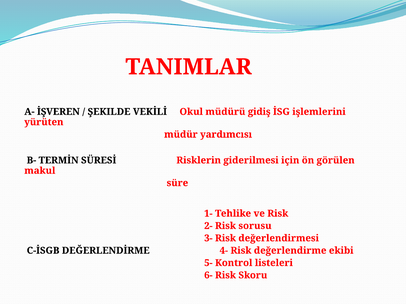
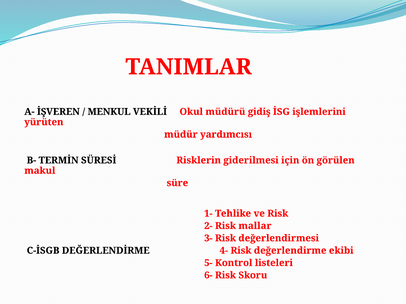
ŞEKILDE: ŞEKILDE -> MENKUL (109, 112)
sorusu: sorusu -> mallar (255, 226)
